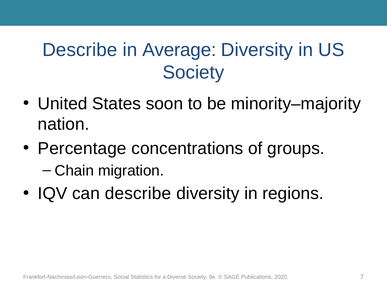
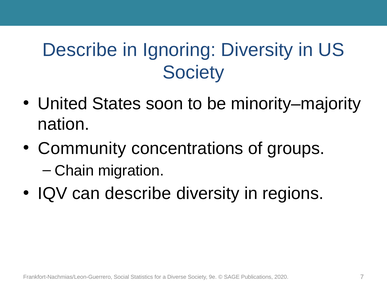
Average: Average -> Ignoring (179, 50)
Percentage: Percentage -> Community (82, 148)
